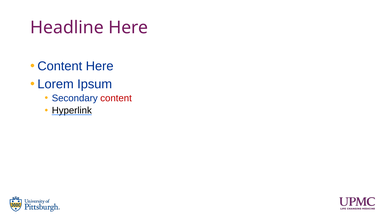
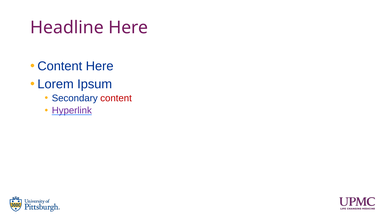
Hyperlink colour: black -> purple (72, 111)
